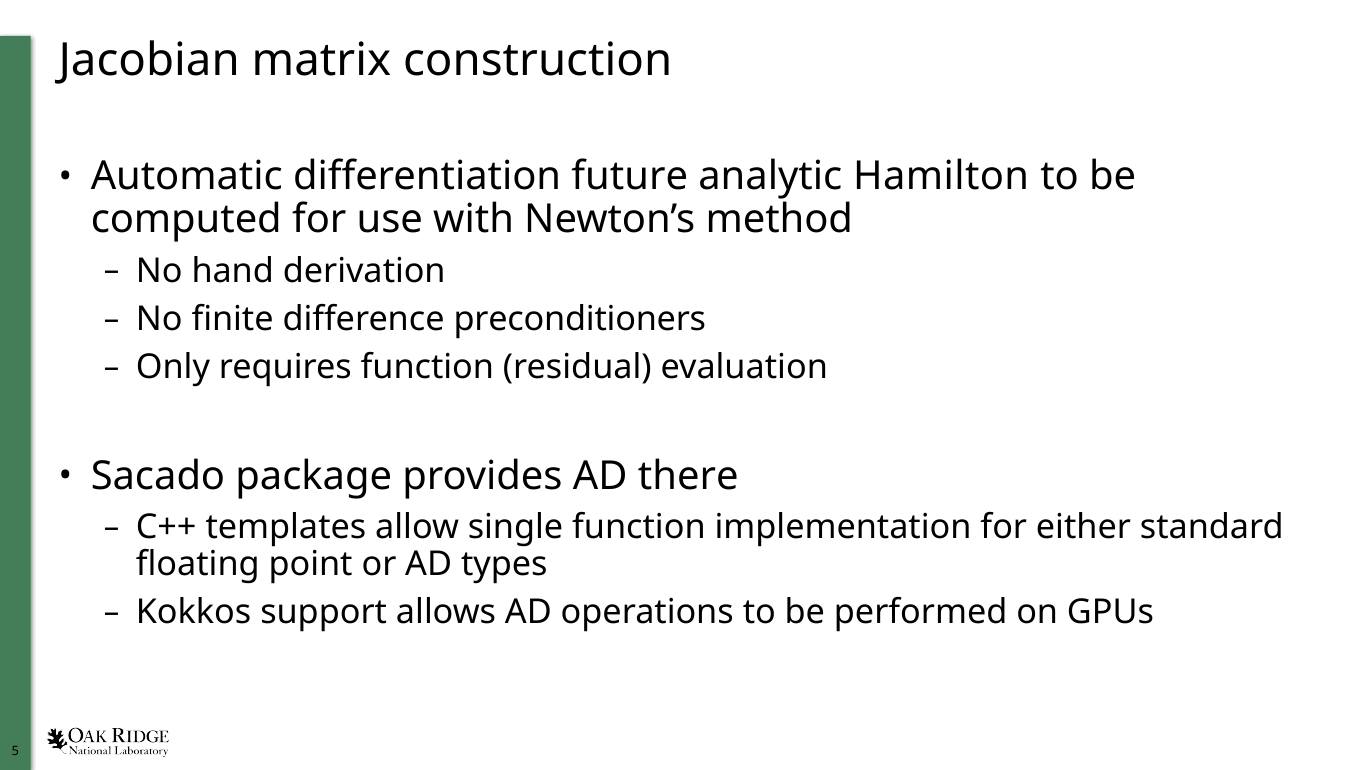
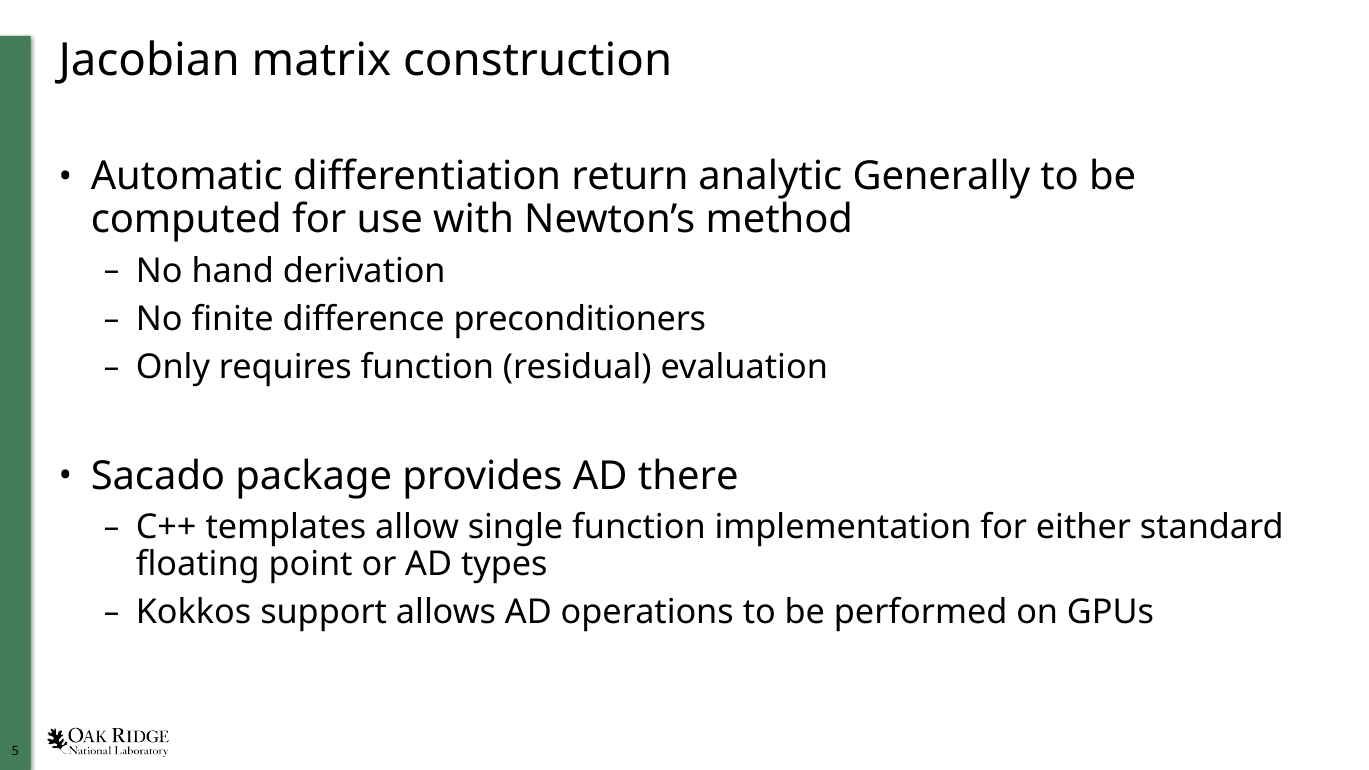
future: future -> return (630, 176)
Hamilton: Hamilton -> Generally (941, 176)
